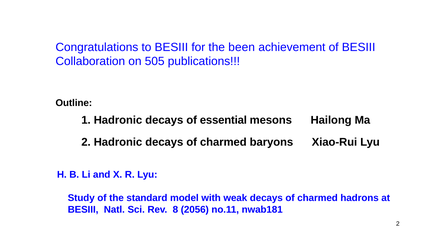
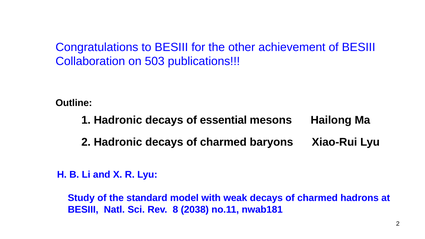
been: been -> other (242, 47)
505: 505 -> 503 (155, 61)
2056: 2056 -> 2038 (195, 210)
